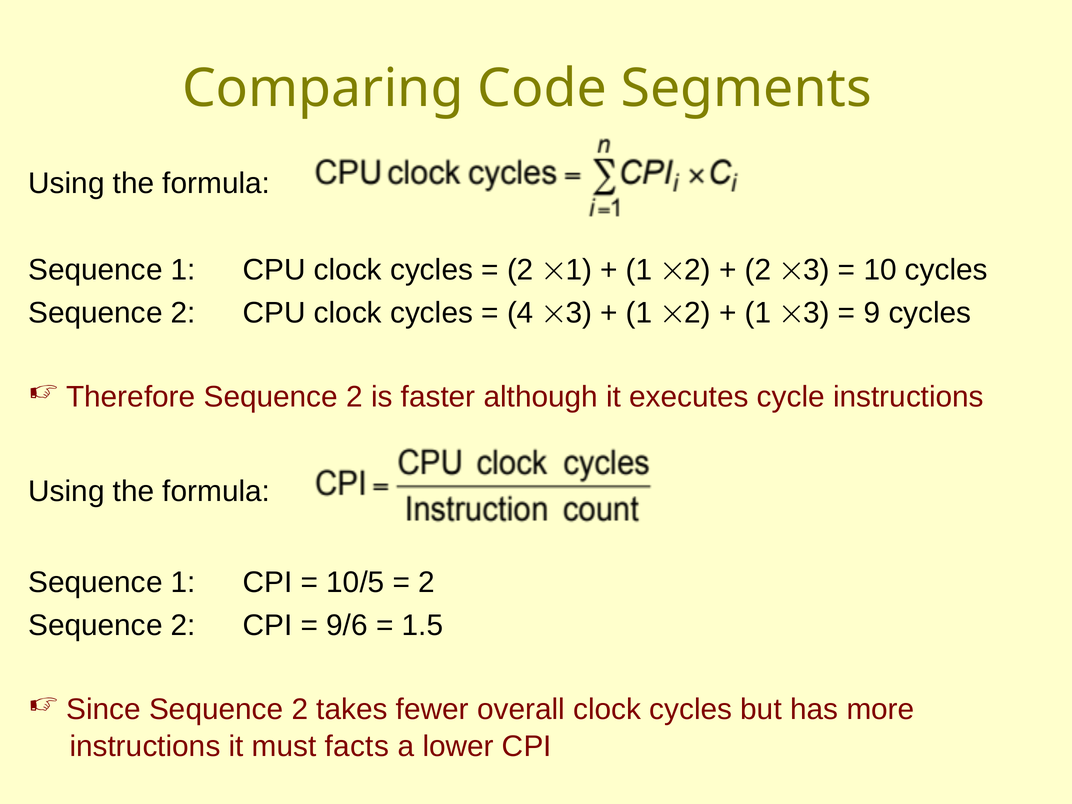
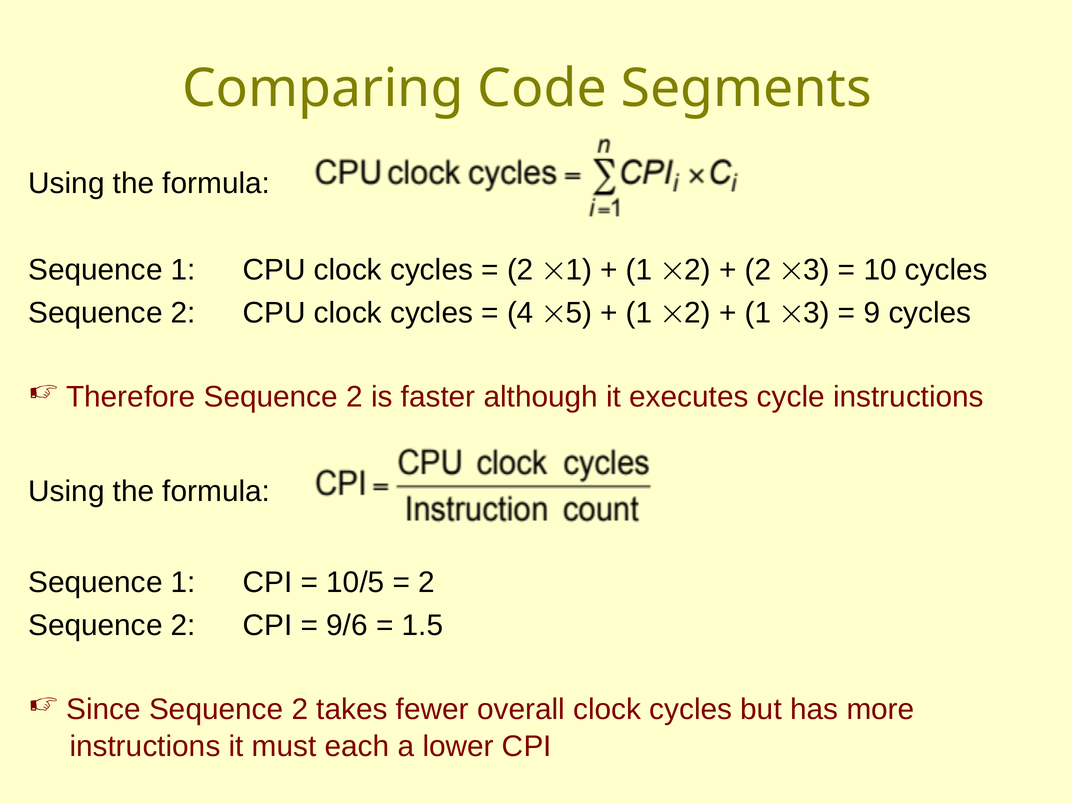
3: 3 -> 5 (579, 313)
facts: facts -> each (357, 747)
